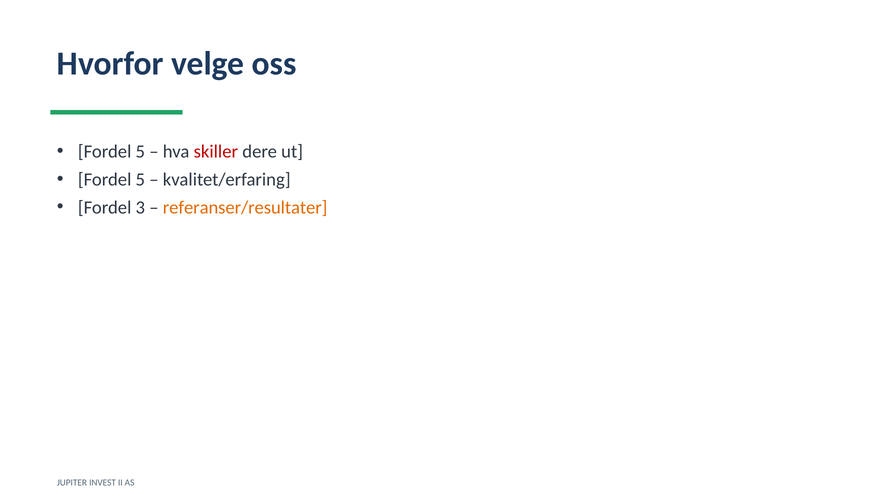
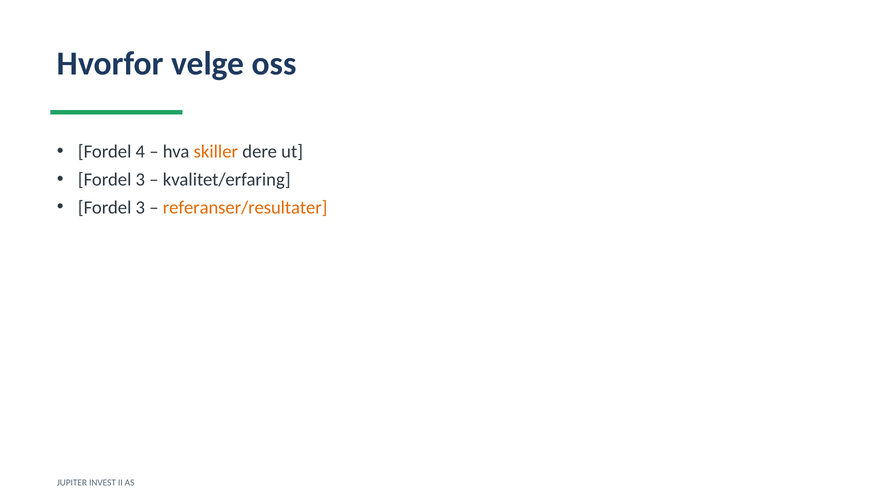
5: 5 -> 4 (140, 152)
skiller colour: red -> orange (216, 152)
5: 5 -> 3 (140, 180)
